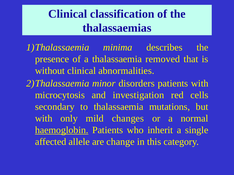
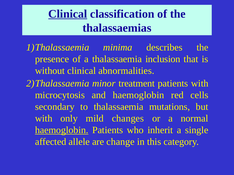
Clinical underline: none -> present (68, 14)
removed: removed -> inclusion (163, 59)
disorders: disorders -> treatment (137, 84)
and investigation: investigation -> haemoglobin (138, 95)
